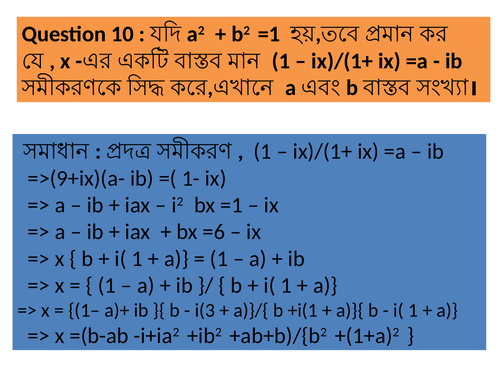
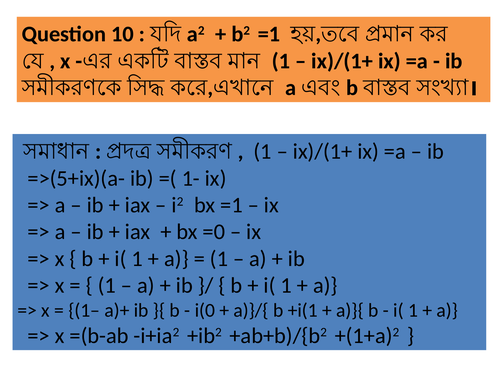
=>(9+ix)(a-: =>(9+ix)(a- -> =>(5+ix)(a- (76, 178)
=6: =6 -> =0 (214, 232)
i(3: i(3 -> i(0 (205, 311)
